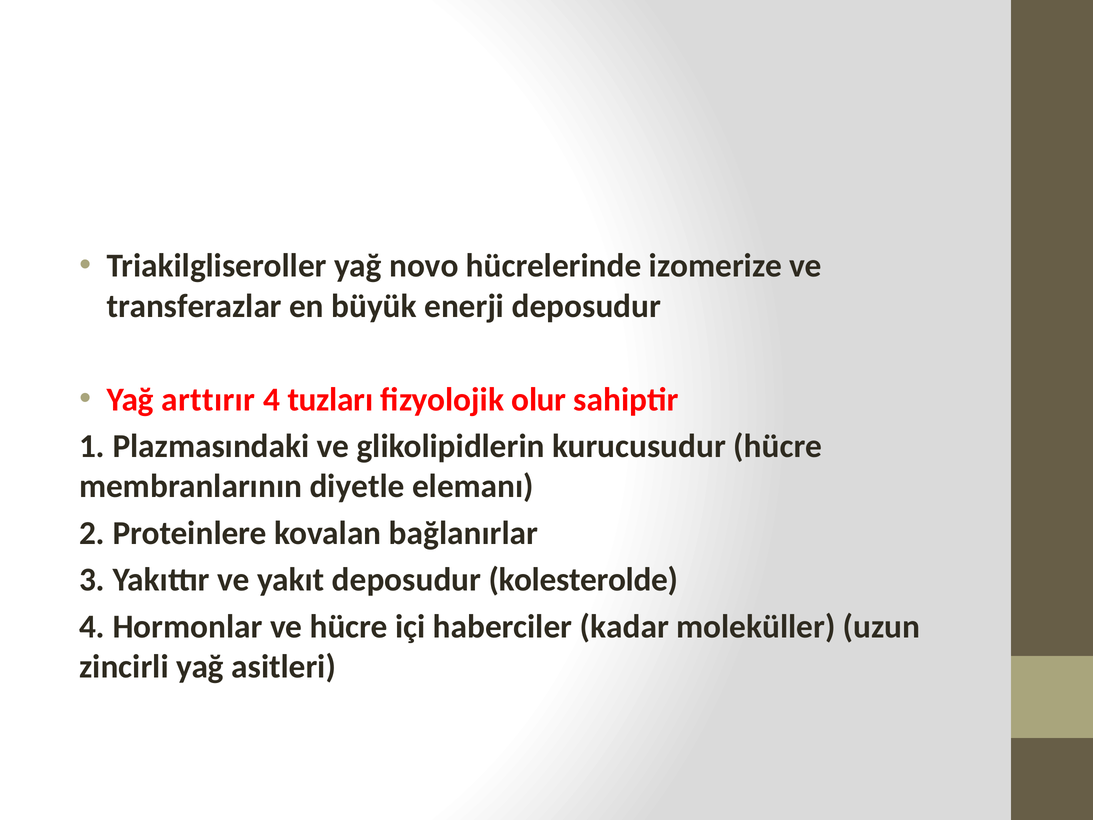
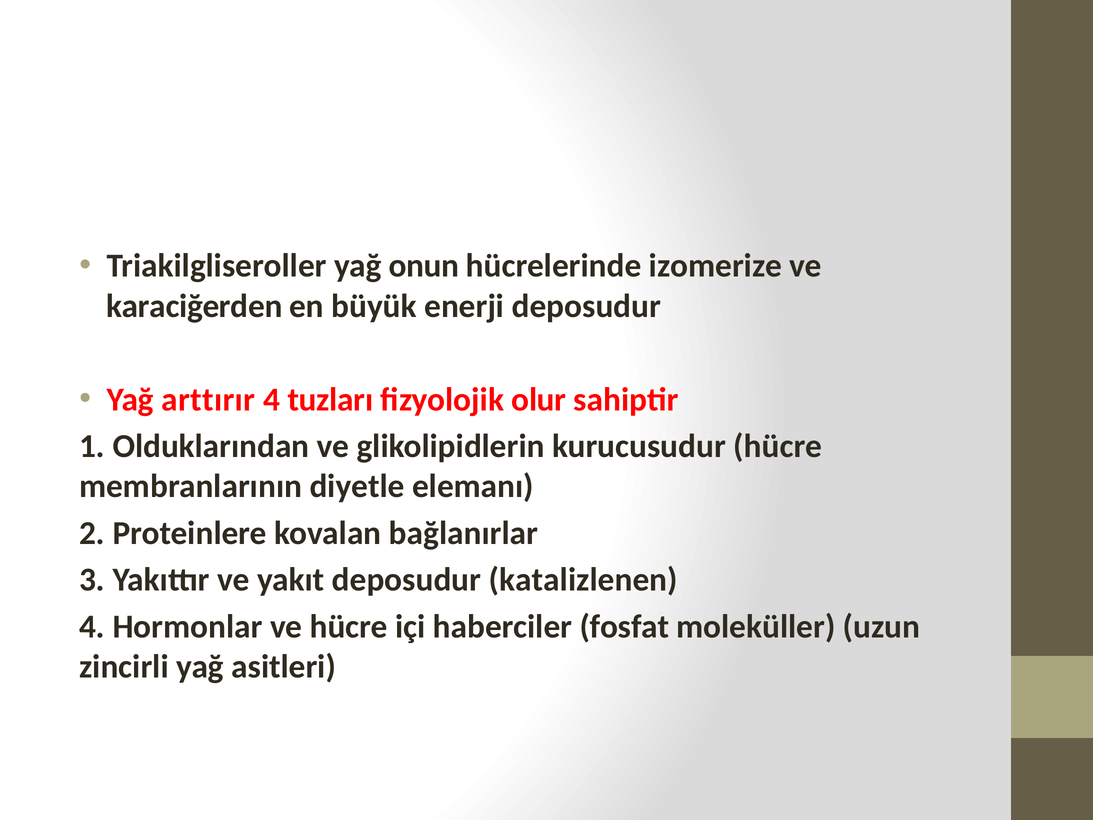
novo: novo -> onun (424, 266)
transferazlar: transferazlar -> karaciğerden (194, 306)
Plazmasındaki: Plazmasındaki -> Olduklarından (211, 446)
kolesterolde: kolesterolde -> katalizlenen (583, 580)
kadar: kadar -> fosfat (624, 626)
